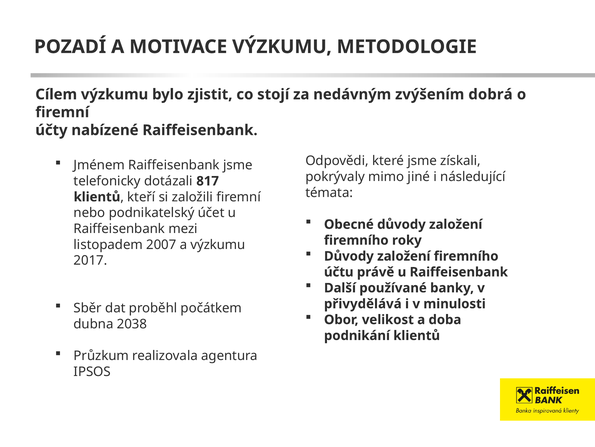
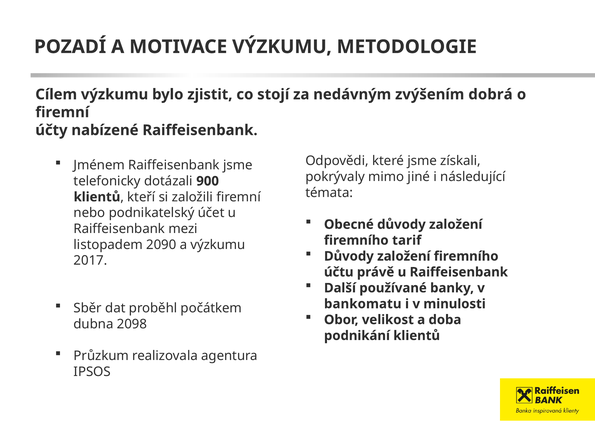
817: 817 -> 900 (208, 181)
roky: roky -> tarif (407, 240)
2007: 2007 -> 2090 (161, 244)
přivydělává: přivydělává -> bankomatu (363, 303)
2038: 2038 -> 2098 (132, 324)
